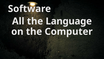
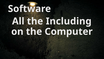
Language: Language -> Including (69, 21)
